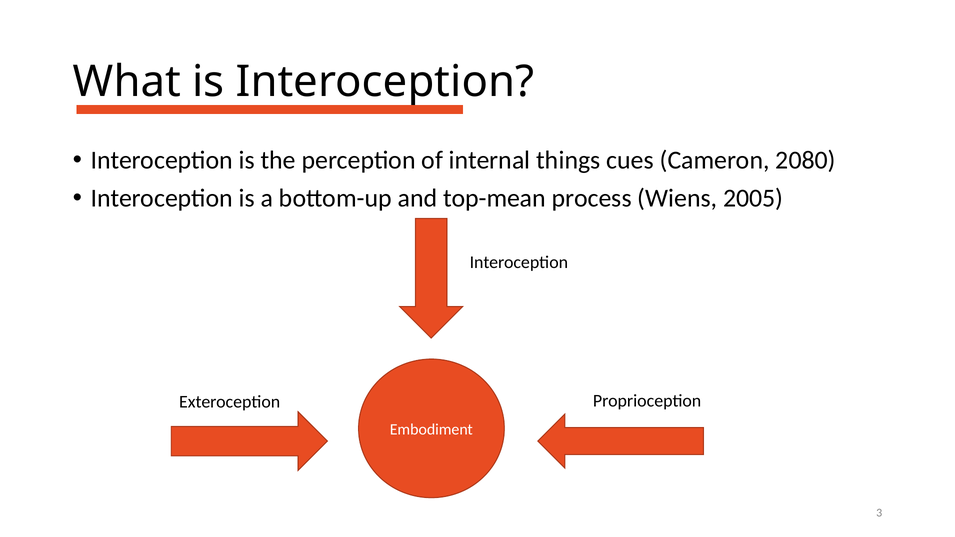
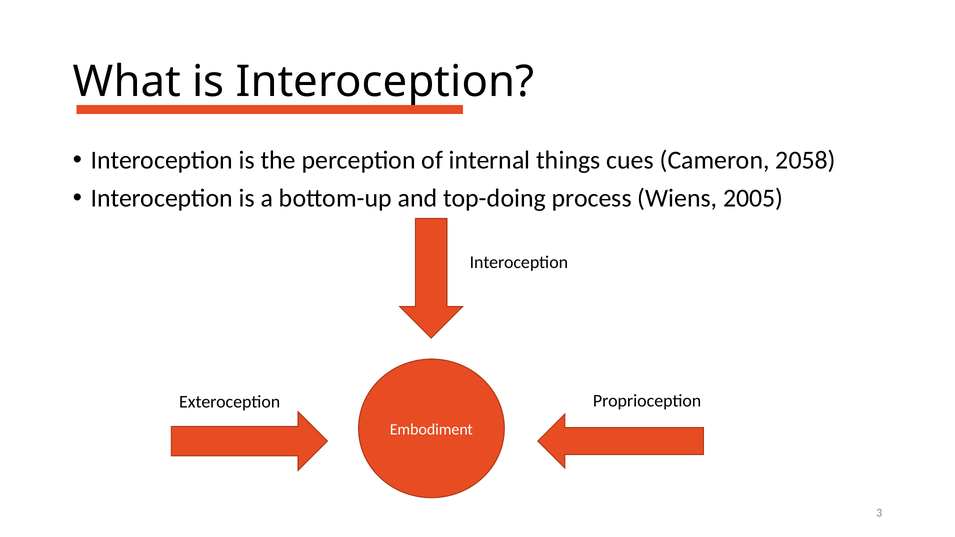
2080: 2080 -> 2058 (806, 160)
top-mean: top-mean -> top-doing (494, 198)
